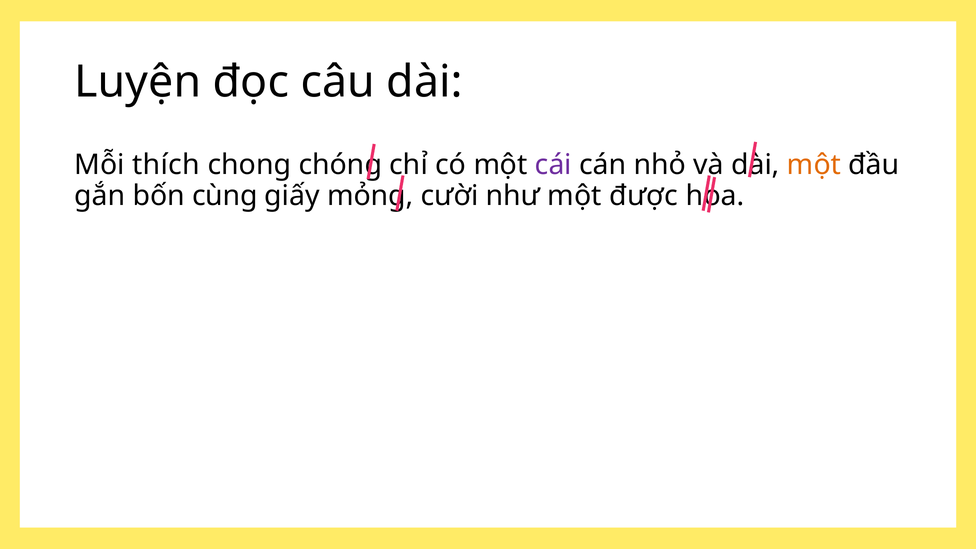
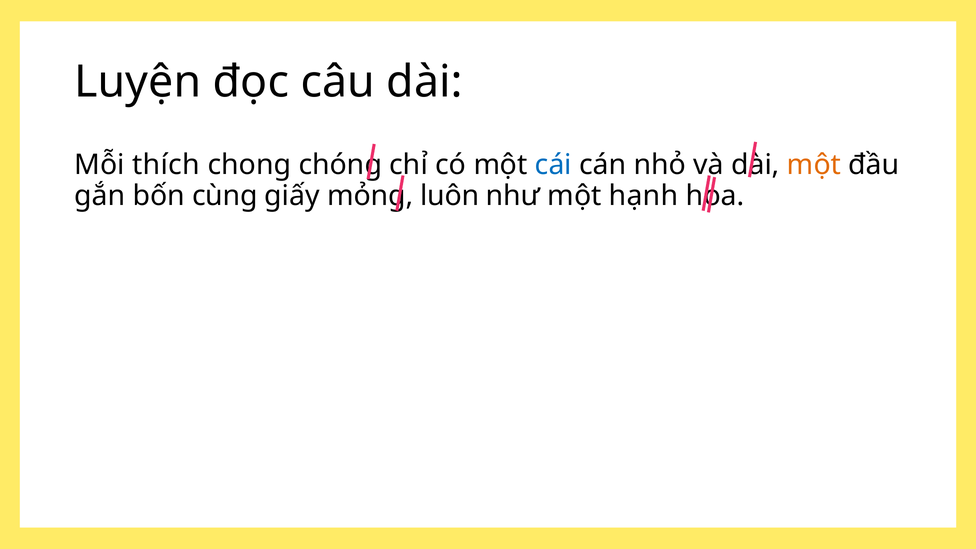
cái colour: purple -> blue (553, 165)
cười: cười -> luôn (450, 196)
được: được -> hạnh (644, 196)
